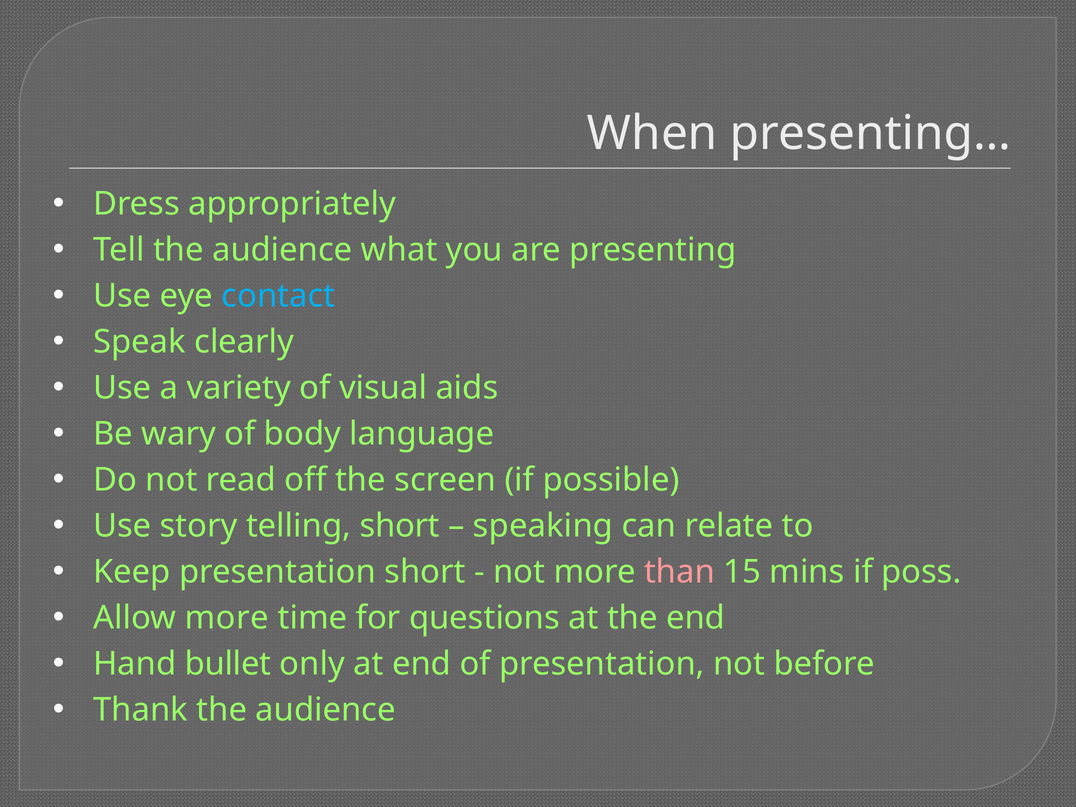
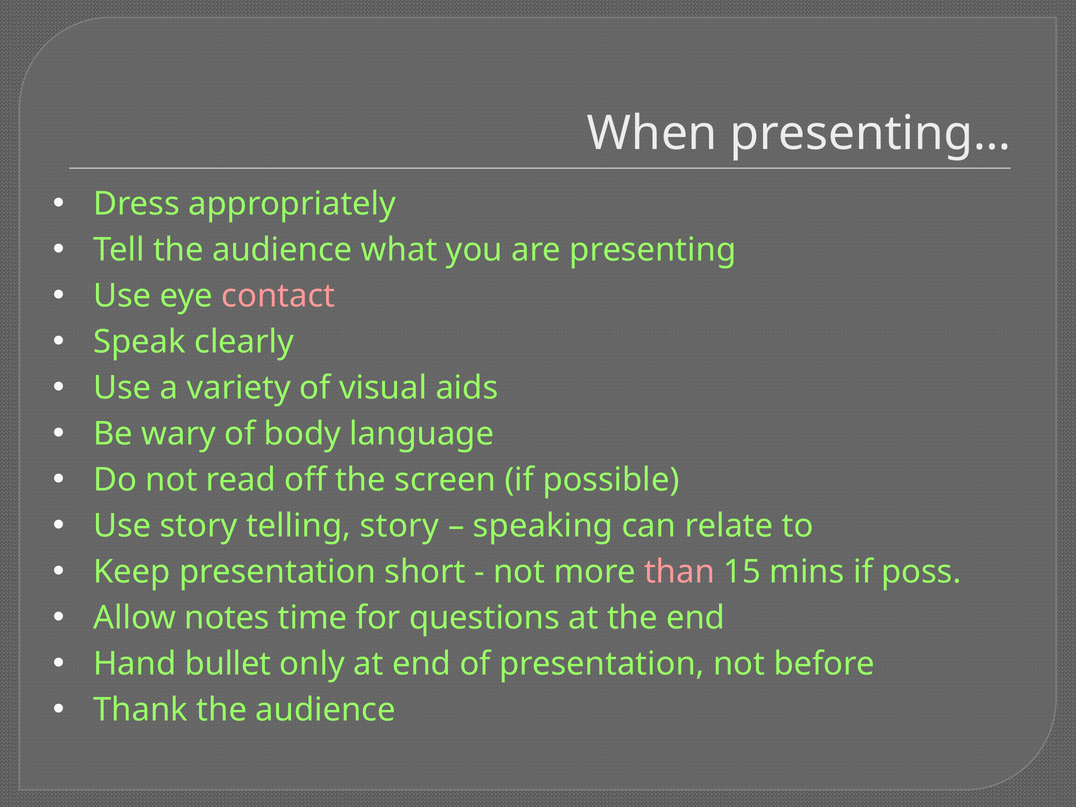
contact colour: light blue -> pink (278, 296)
telling short: short -> story (399, 526)
Allow more: more -> notes (227, 618)
